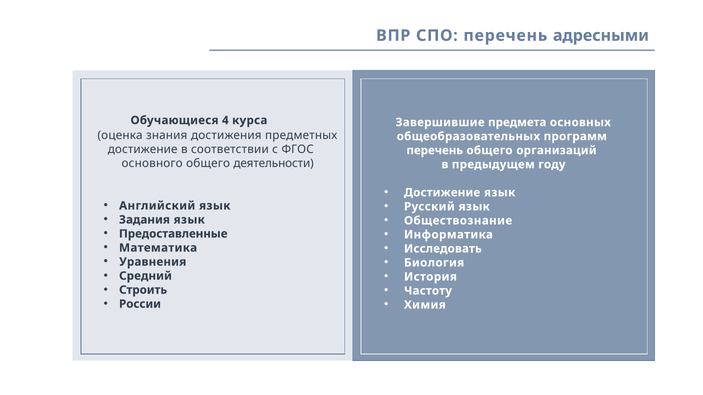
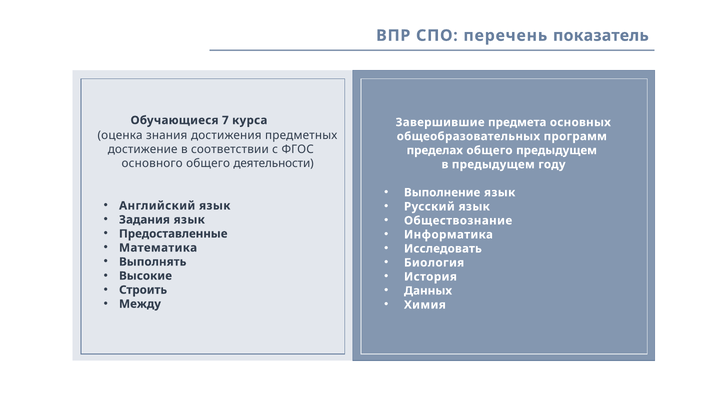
адресными: адресными -> показатель (601, 36)
4: 4 -> 7 (225, 120)
перечень: перечень -> пределах (435, 151)
общего организаций: организаций -> предыдущем (557, 151)
Достижение: Достижение -> Выполнение (442, 193)
Уравнения: Уравнения -> Выполнять (153, 262)
Средний: Средний -> Высокие (146, 276)
Частоту: Частоту -> Данных (428, 291)
России: России -> Между (140, 304)
